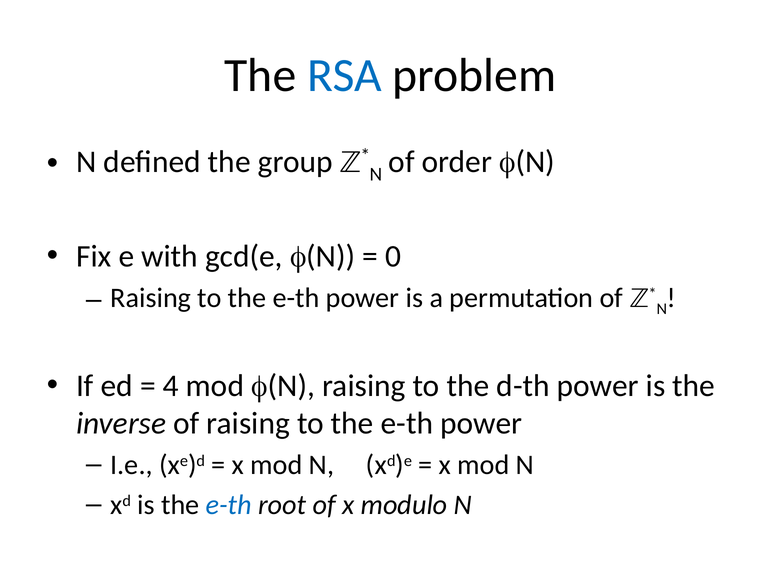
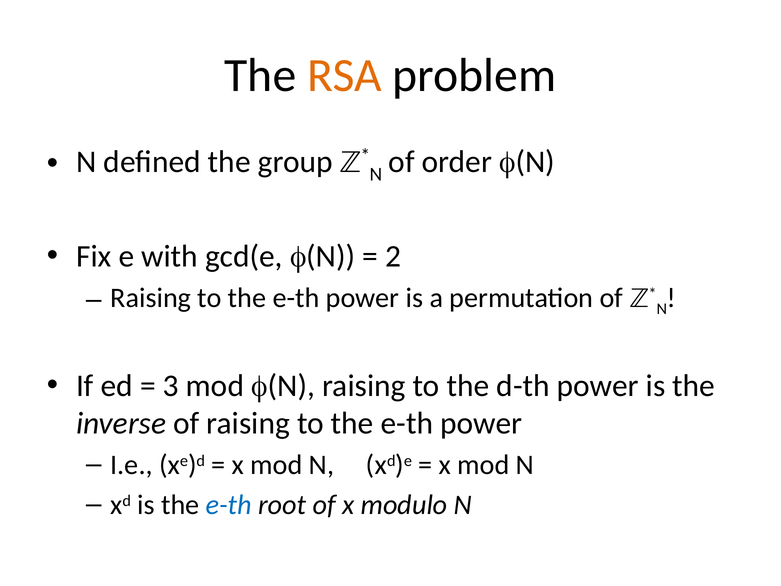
RSA colour: blue -> orange (344, 76)
0: 0 -> 2 (393, 256)
4: 4 -> 3 (171, 386)
